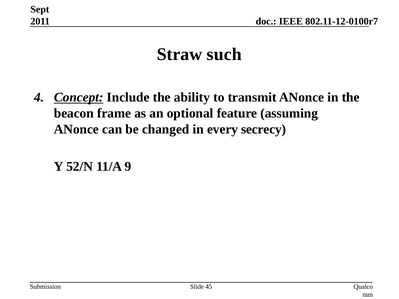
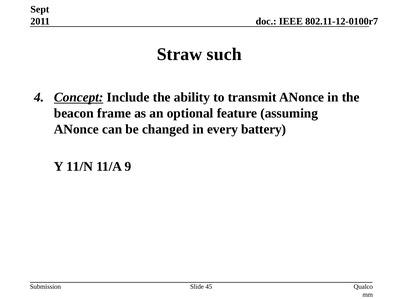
secrecy: secrecy -> battery (264, 129)
52/N: 52/N -> 11/N (80, 167)
